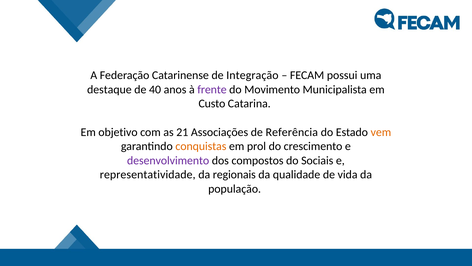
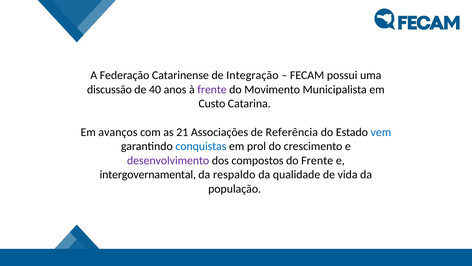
destaque: destaque -> discussão (109, 89)
objetivo: objetivo -> avanços (118, 132)
vem colour: orange -> blue (381, 132)
conquistas colour: orange -> blue (201, 146)
do Sociais: Sociais -> Frente (317, 160)
representatividade: representatividade -> intergovernamental (148, 174)
regionais: regionais -> respaldo (234, 174)
